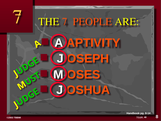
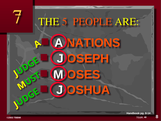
THE 7: 7 -> 5 (65, 22)
APTIVITY: APTIVITY -> NATIONS (93, 43)
